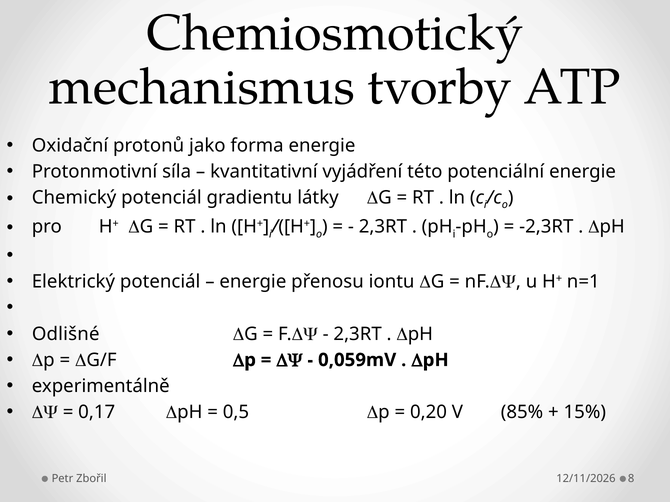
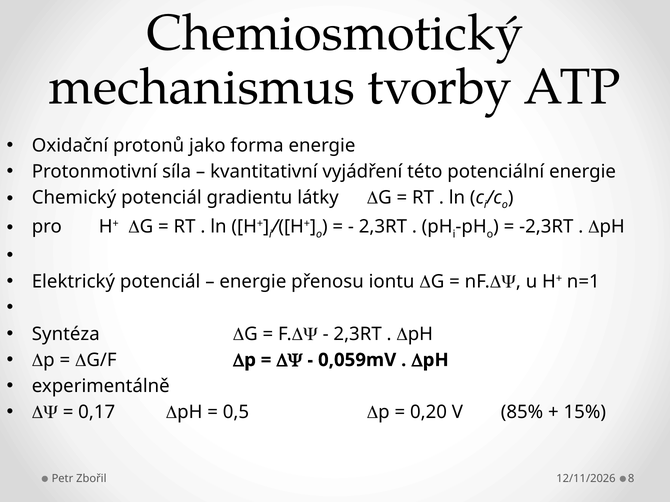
Odlišné: Odlišné -> Syntéza (66, 334)
